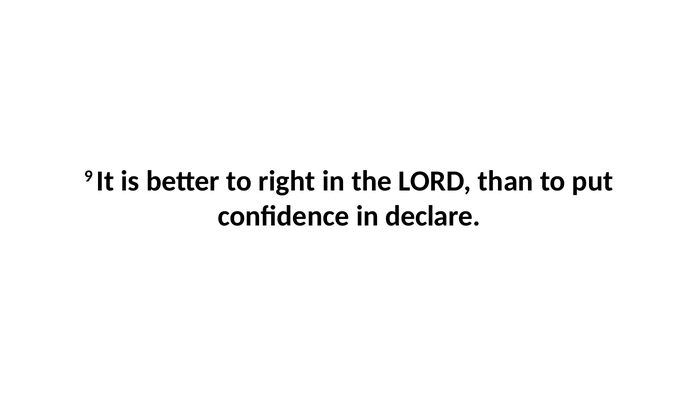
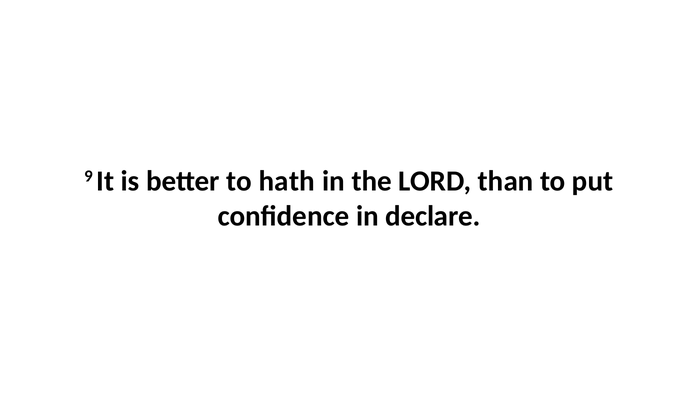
right: right -> hath (287, 181)
